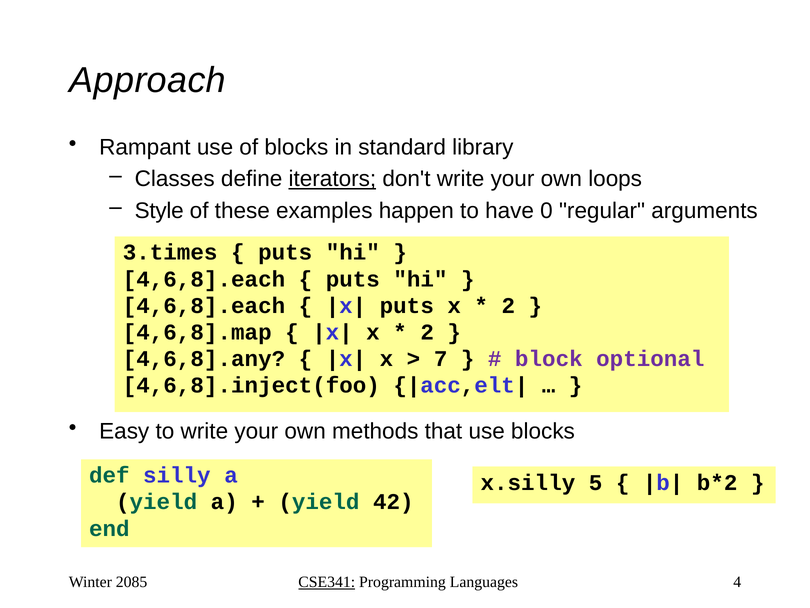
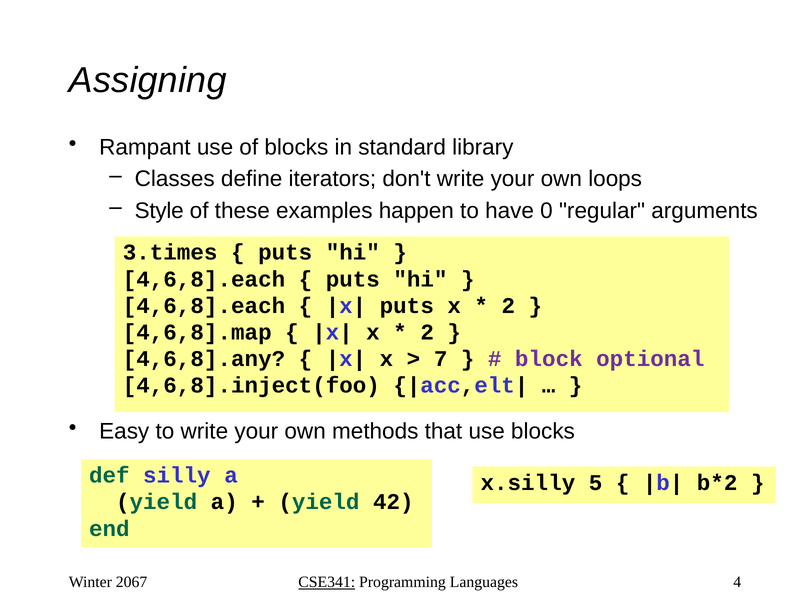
Approach: Approach -> Assigning (148, 80)
iterators underline: present -> none (332, 179)
2085: 2085 -> 2067 (132, 582)
